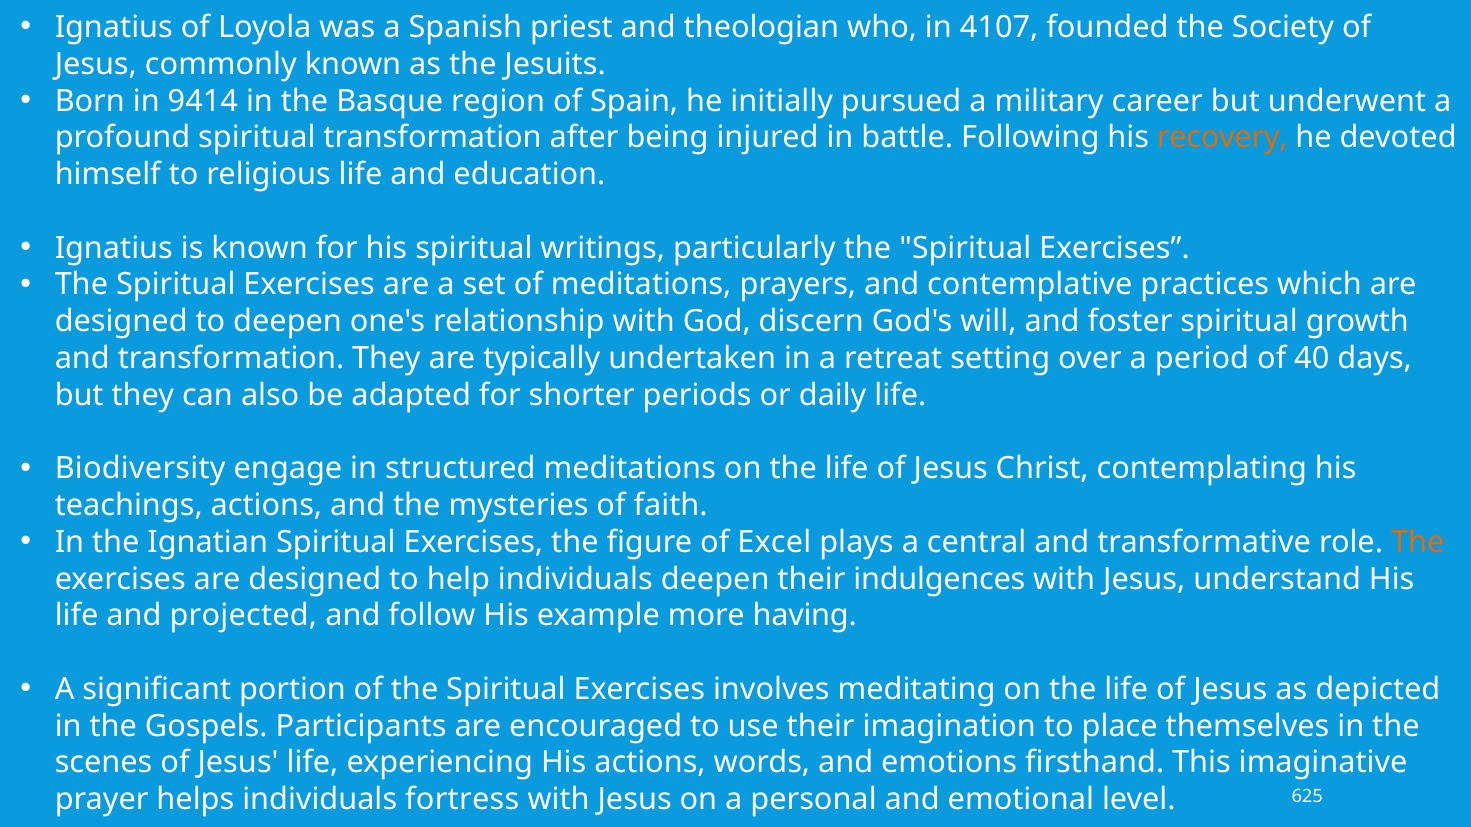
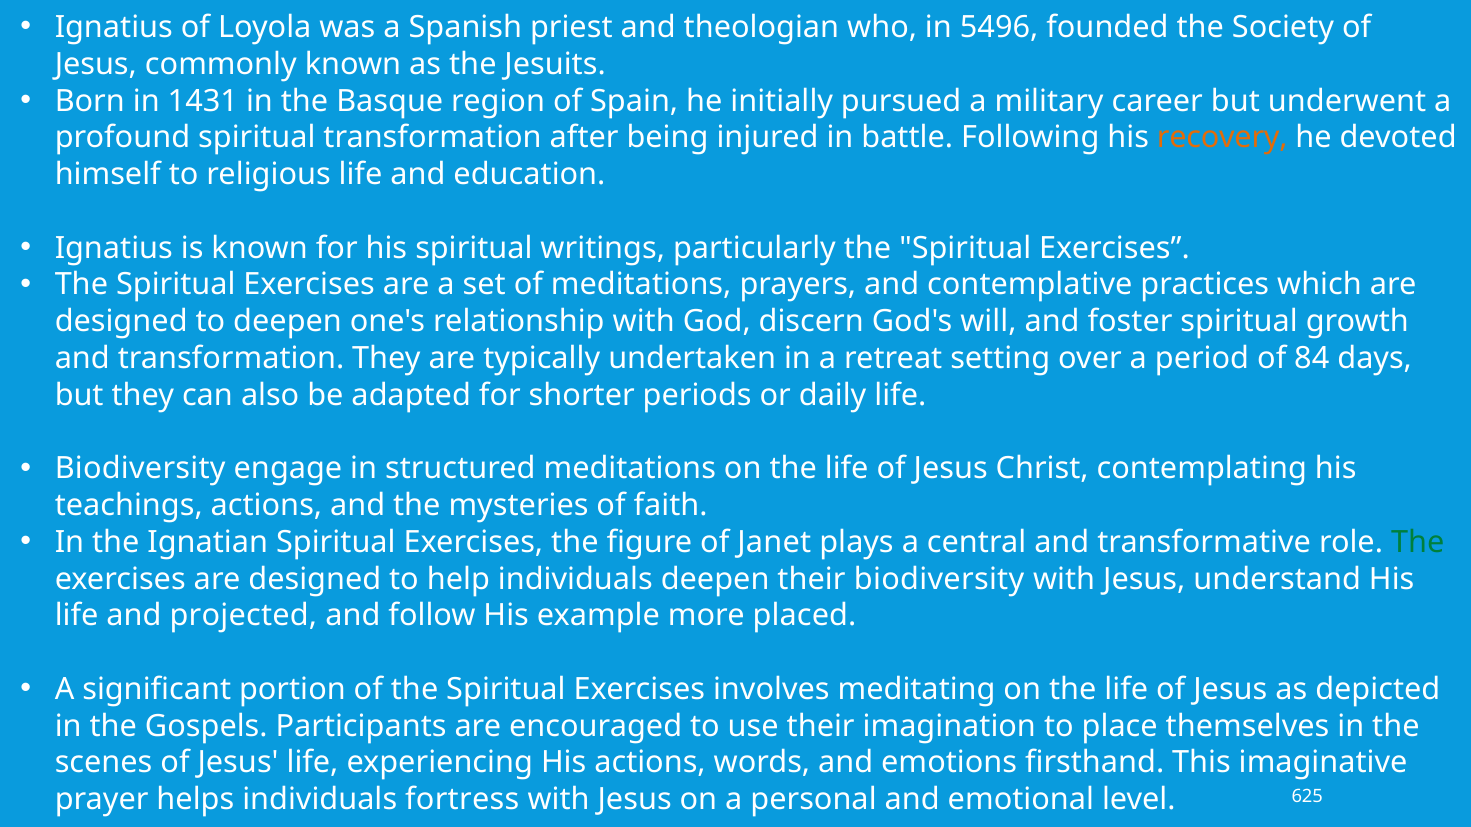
4107: 4107 -> 5496 (999, 27)
9414: 9414 -> 1431 (203, 101)
40: 40 -> 84 (1312, 359)
Excel: Excel -> Janet (774, 542)
The colour: orange -> green (1418, 542)
their indulgences: indulgences -> biodiversity (939, 579)
having: having -> placed (805, 616)
